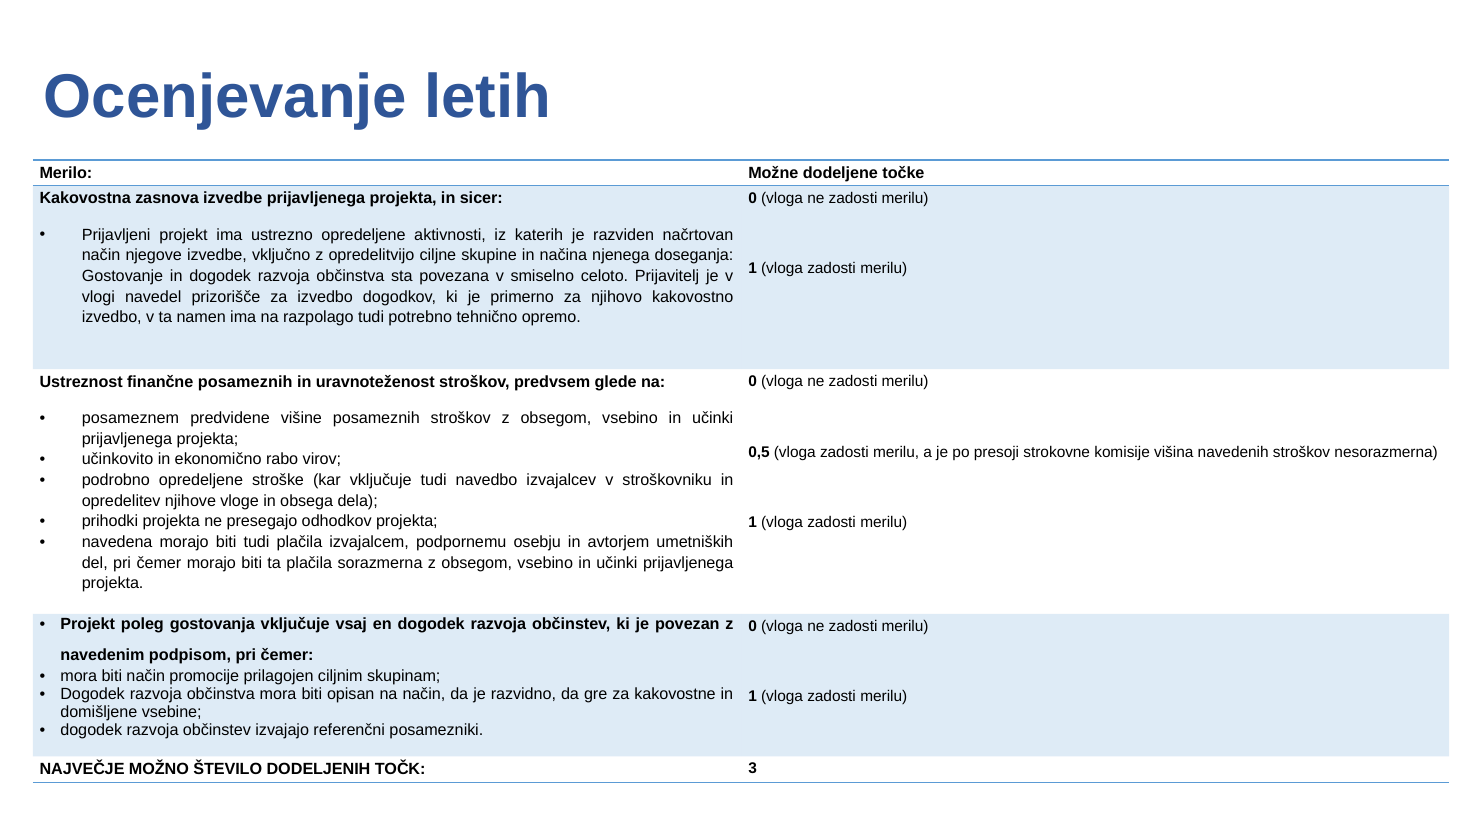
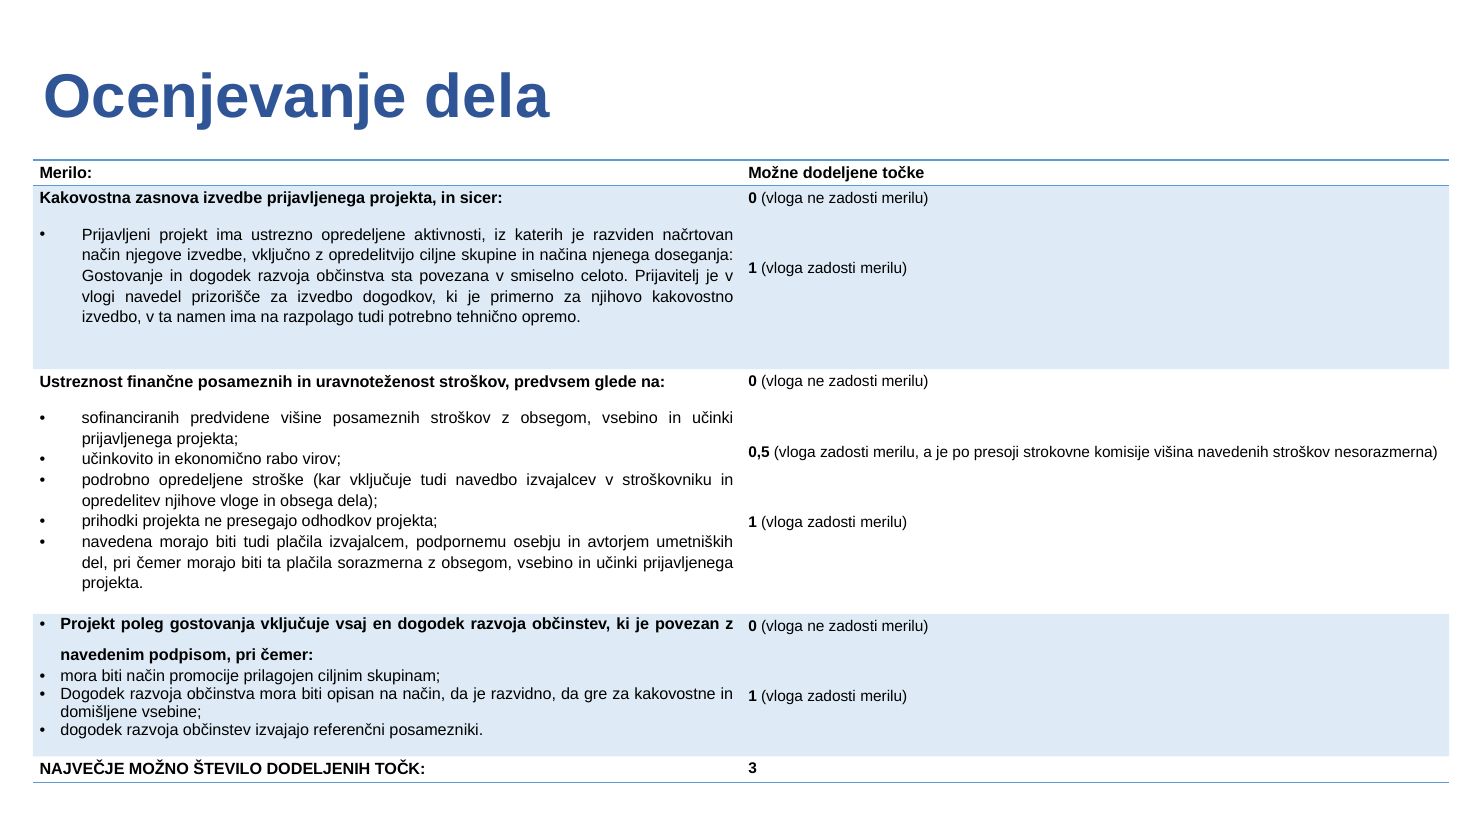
Ocenjevanje letih: letih -> dela (487, 97)
posameznem: posameznem -> sofinanciranih (131, 418)
